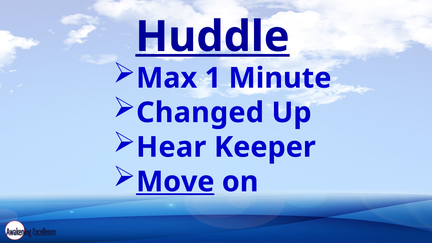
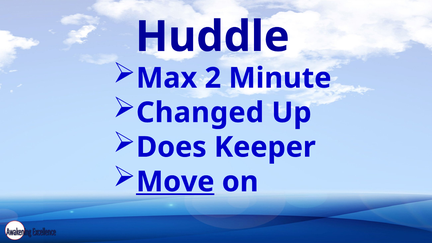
Huddle underline: present -> none (212, 37)
1: 1 -> 2 (213, 78)
Hear: Hear -> Does (171, 147)
